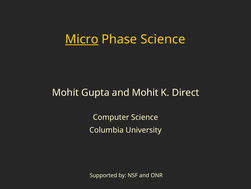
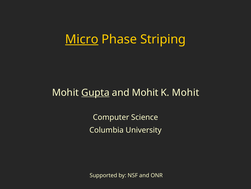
Phase Science: Science -> Striping (163, 39)
Gupta underline: none -> present (95, 92)
K Direct: Direct -> Mohit (186, 92)
